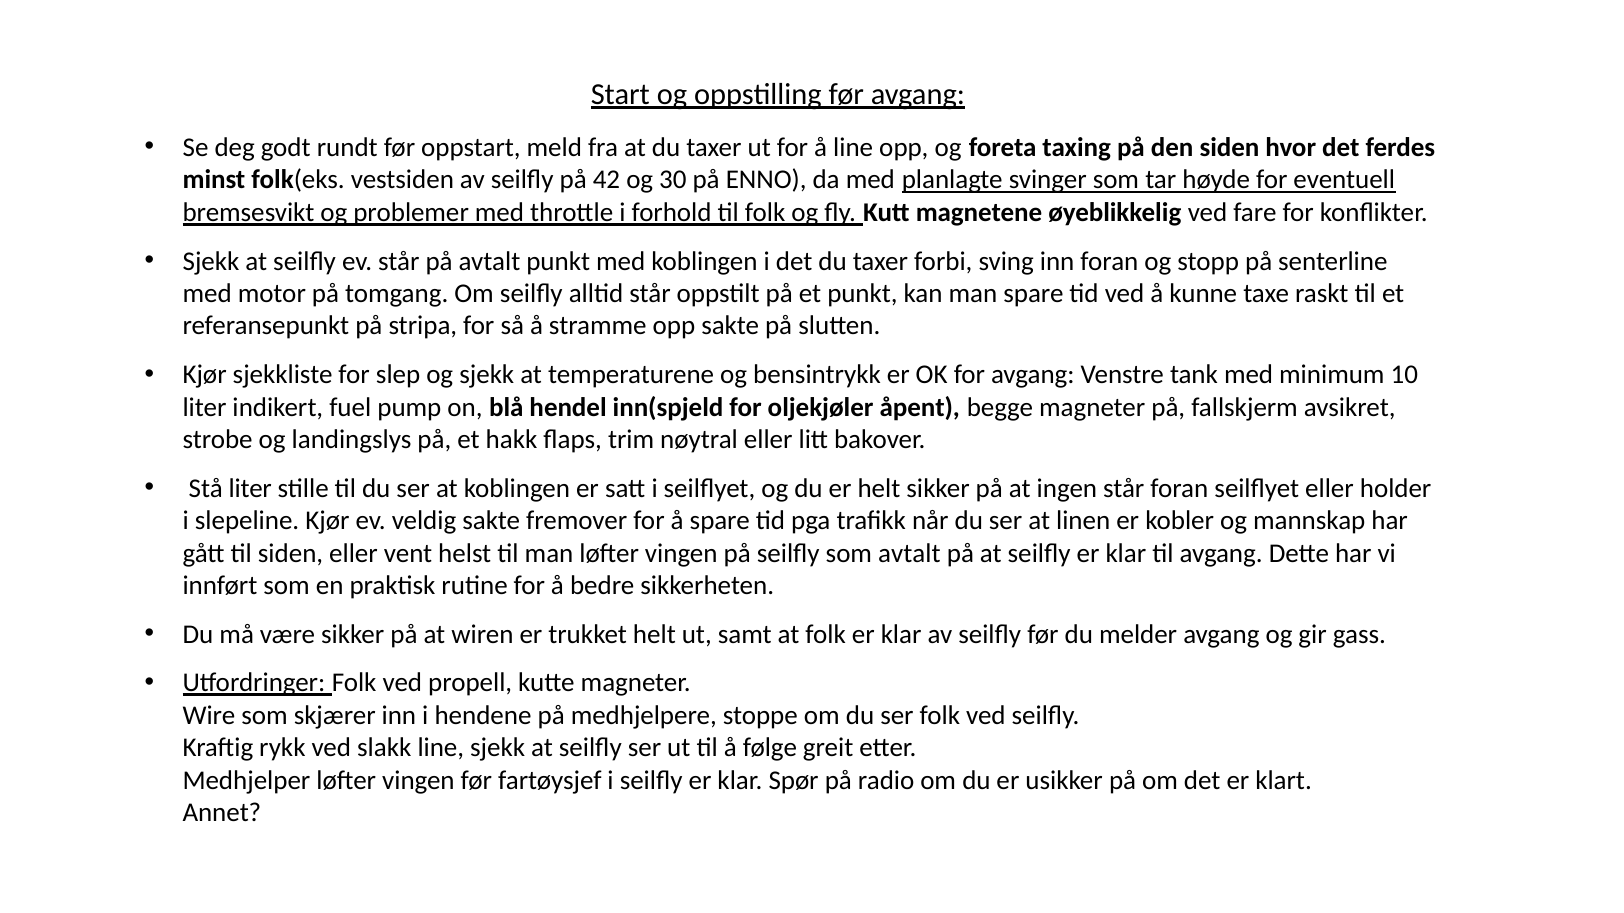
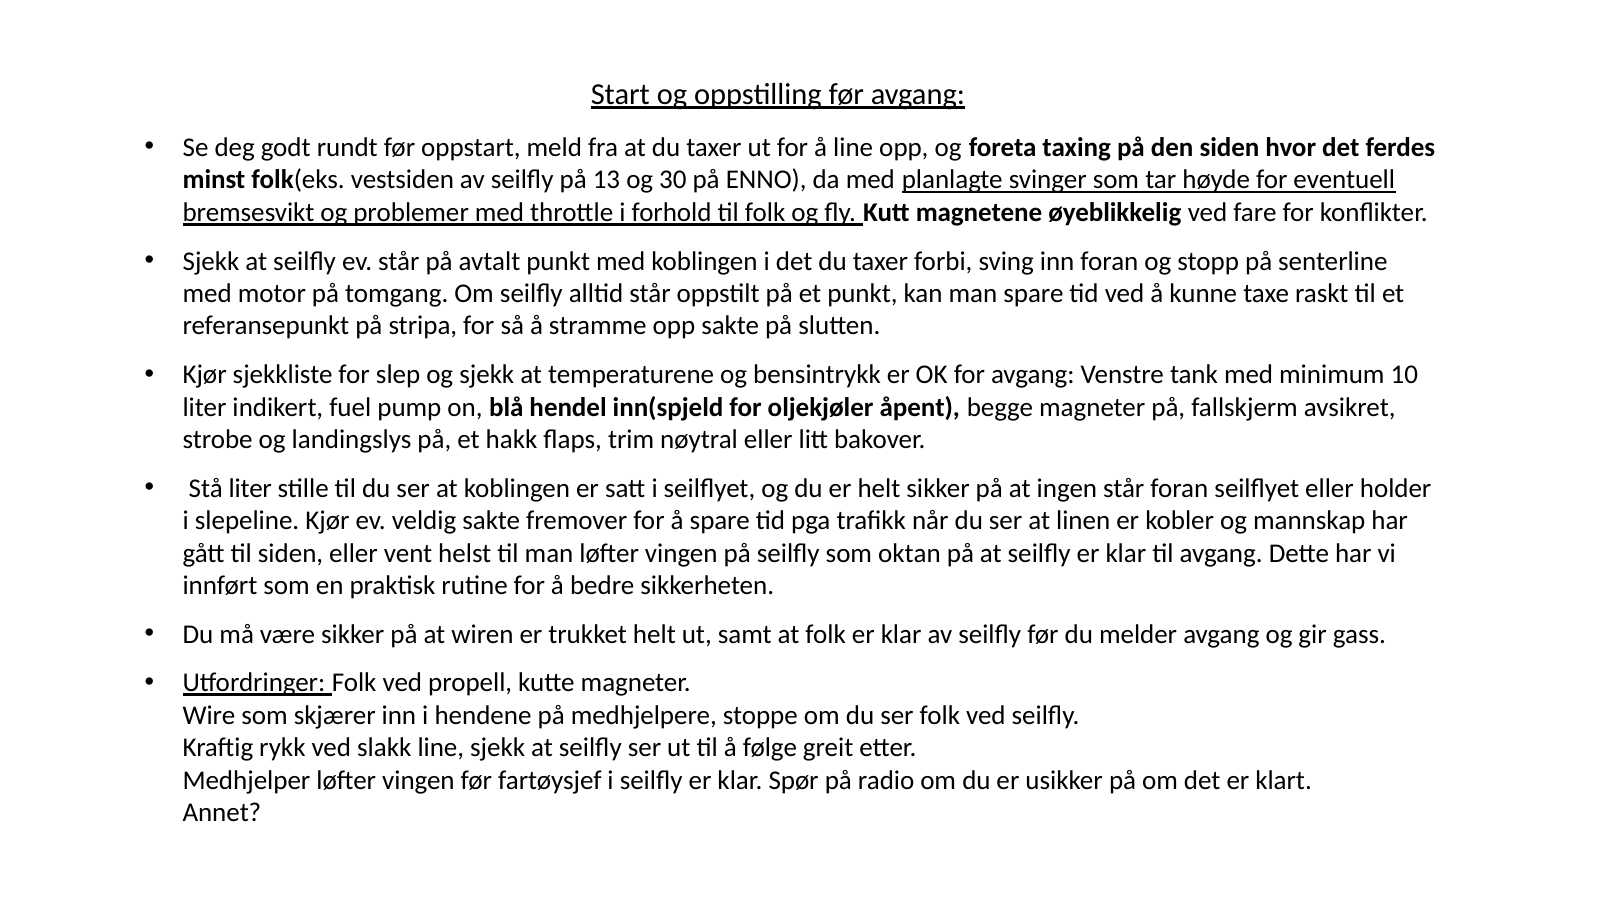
42: 42 -> 13 (607, 180)
som avtalt: avtalt -> oktan (909, 553)
